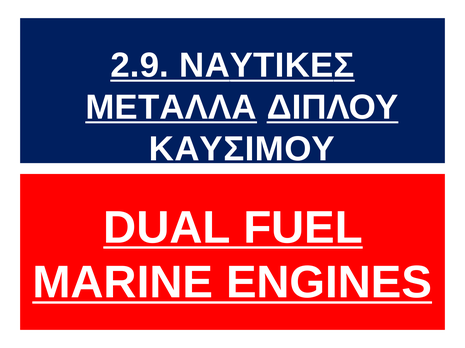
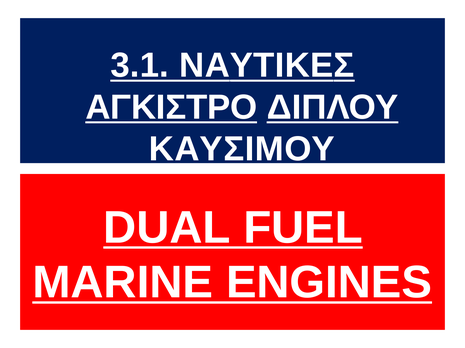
2.9: 2.9 -> 3.1 (140, 66)
ΜΕΤΑΛΛΑ: ΜΕΤΑΛΛΑ -> ΑΓΚΙΣΤΡΟ (171, 107)
